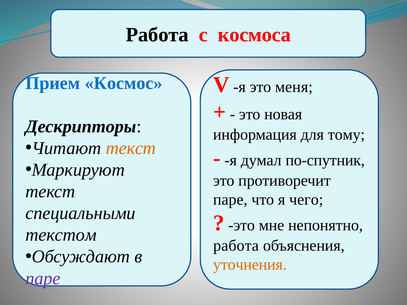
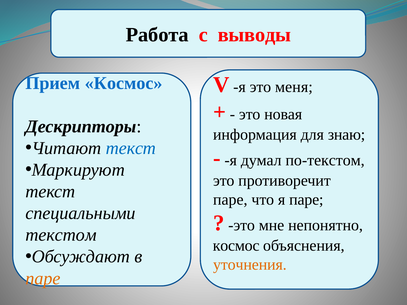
космоса: космоса -> выводы (254, 35)
тому: тому -> знаю (346, 135)
текст colour: orange -> blue (131, 148)
по-спутник: по-спутник -> по-текстом (325, 160)
я чего: чего -> паре (306, 200)
работа: работа -> космос (236, 246)
паре colour: purple -> orange (43, 279)
